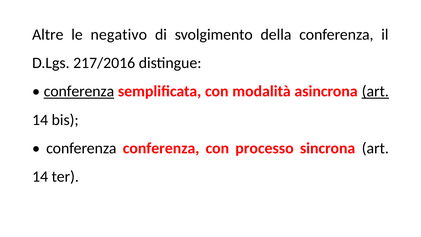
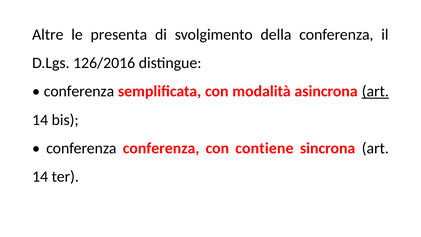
negativo: negativo -> presenta (119, 35)
217/2016: 217/2016 -> 126/2016 (104, 63)
conferenza underline: present -> none (79, 91)
processo: processo -> contiene (264, 148)
